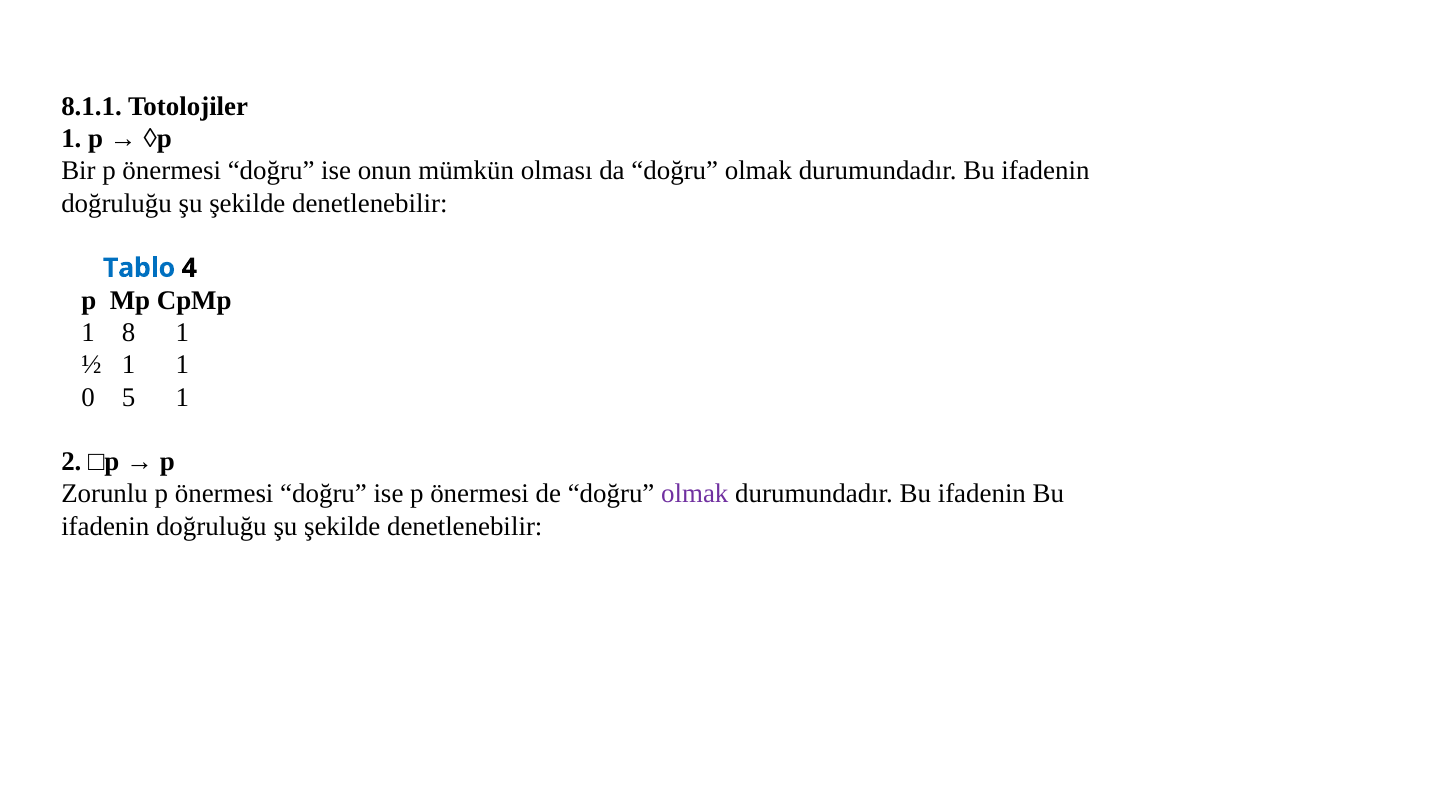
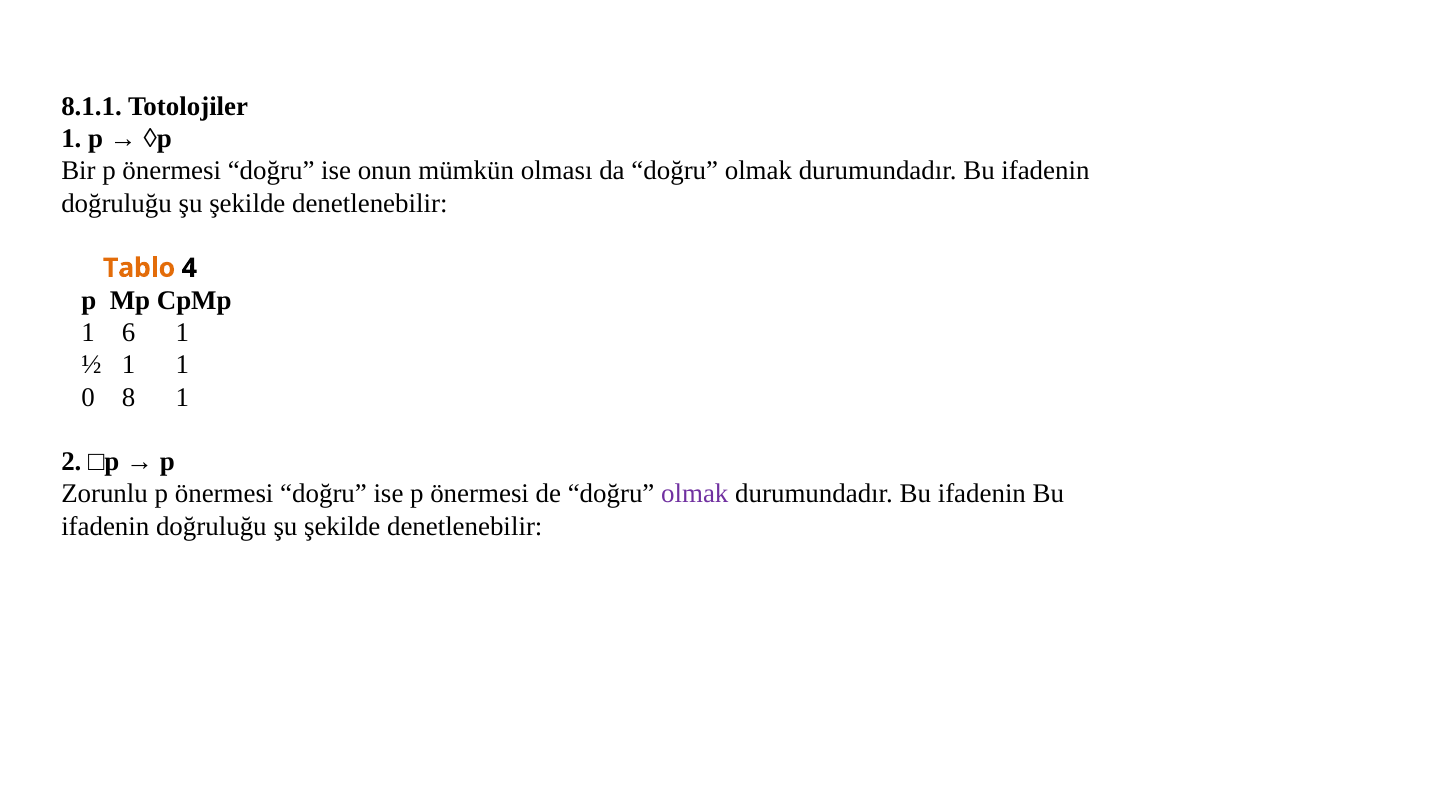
Tablo colour: blue -> orange (139, 268)
8: 8 -> 6 (129, 333)
5: 5 -> 8 (129, 397)
